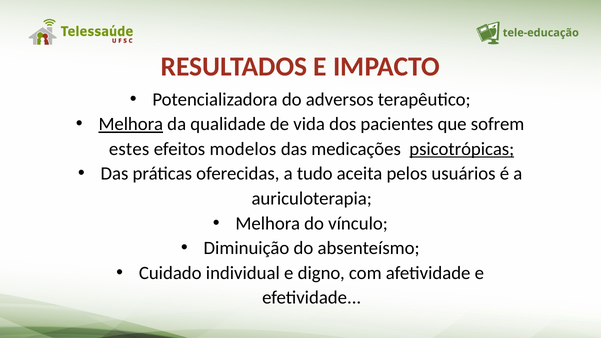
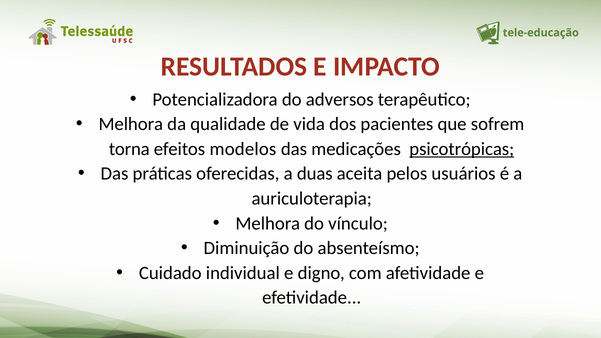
Melhora underline: present -> none (131, 124)
estes: estes -> torna (129, 149)
tudo: tudo -> duas (315, 174)
